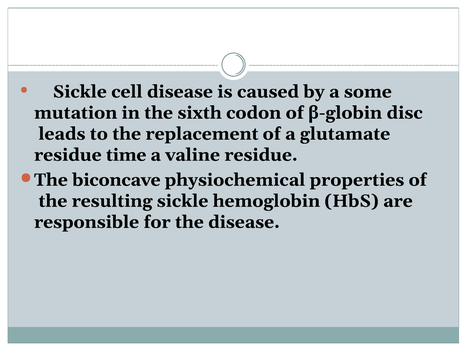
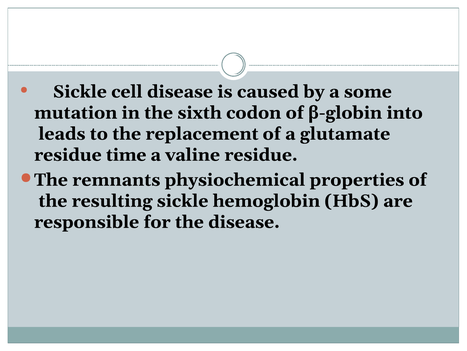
disc: disc -> into (405, 113)
biconcave: biconcave -> remnants (116, 180)
